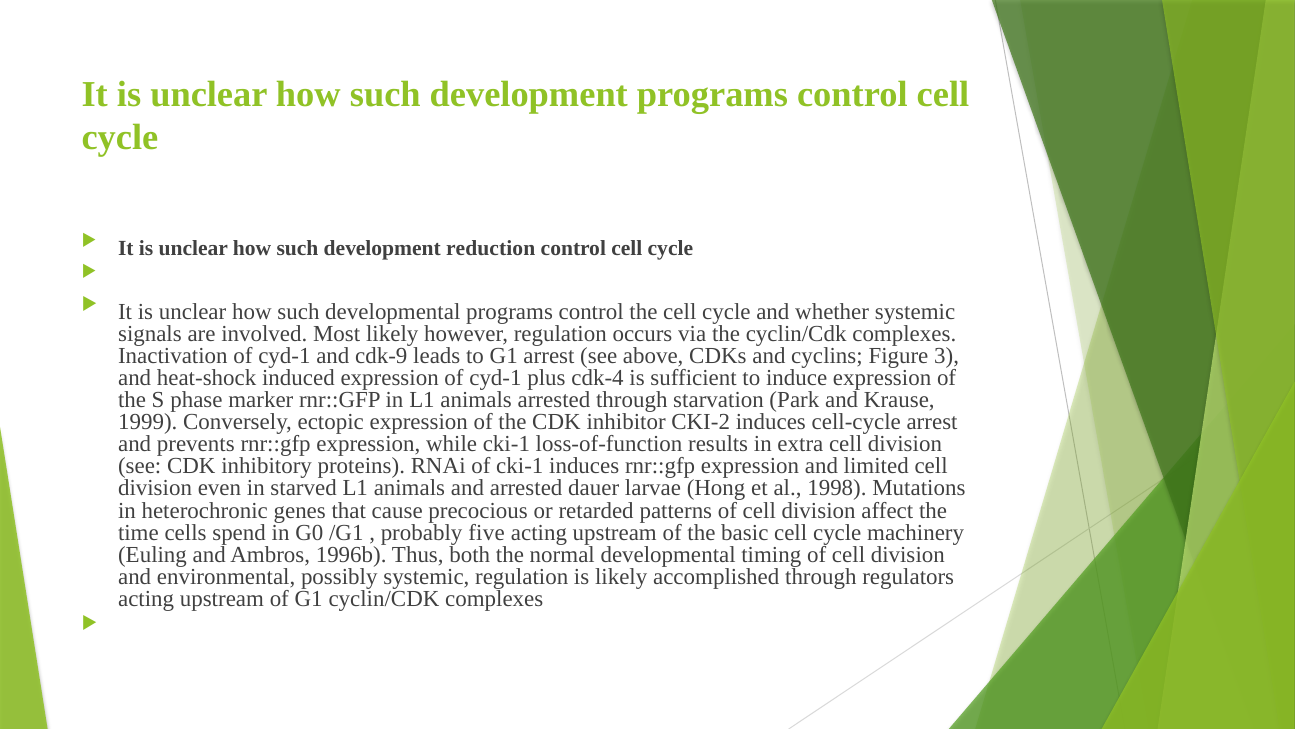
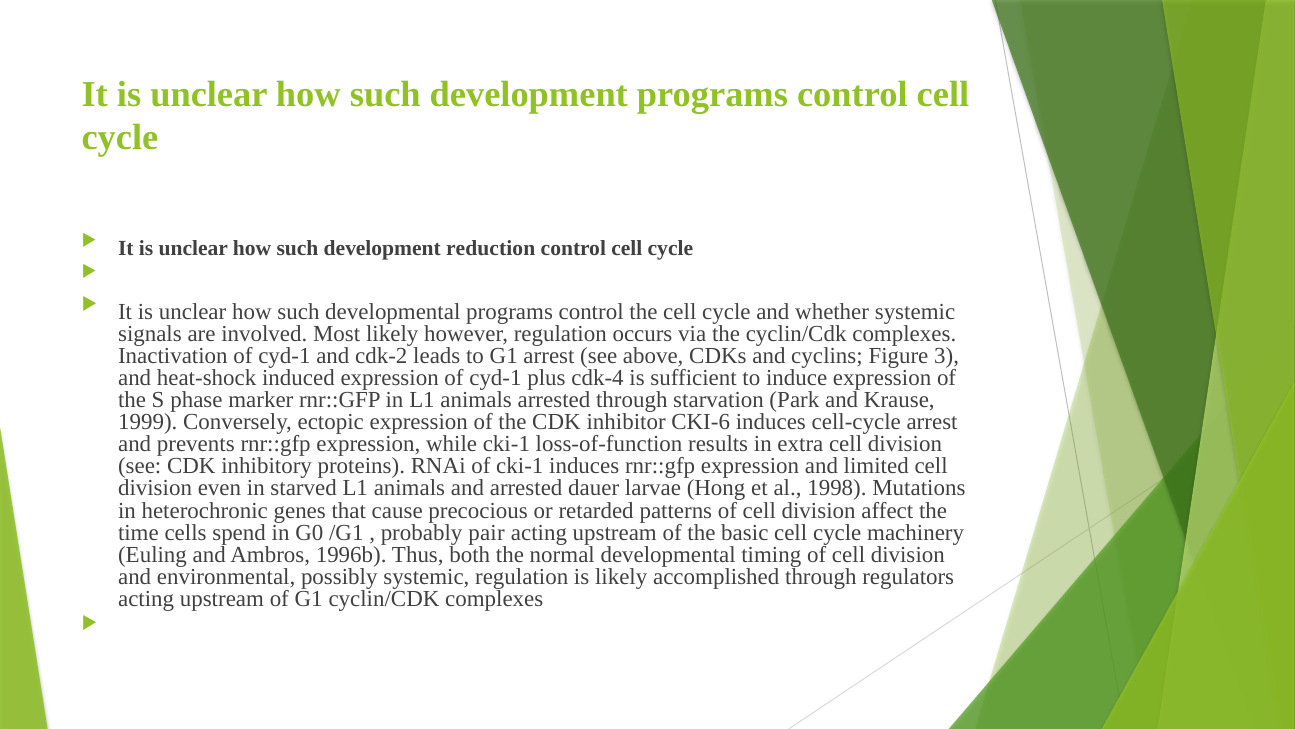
cdk-9: cdk-9 -> cdk-2 (381, 356)
CKI-2: CKI-2 -> CKI-6 (701, 422)
five: five -> pair (487, 532)
